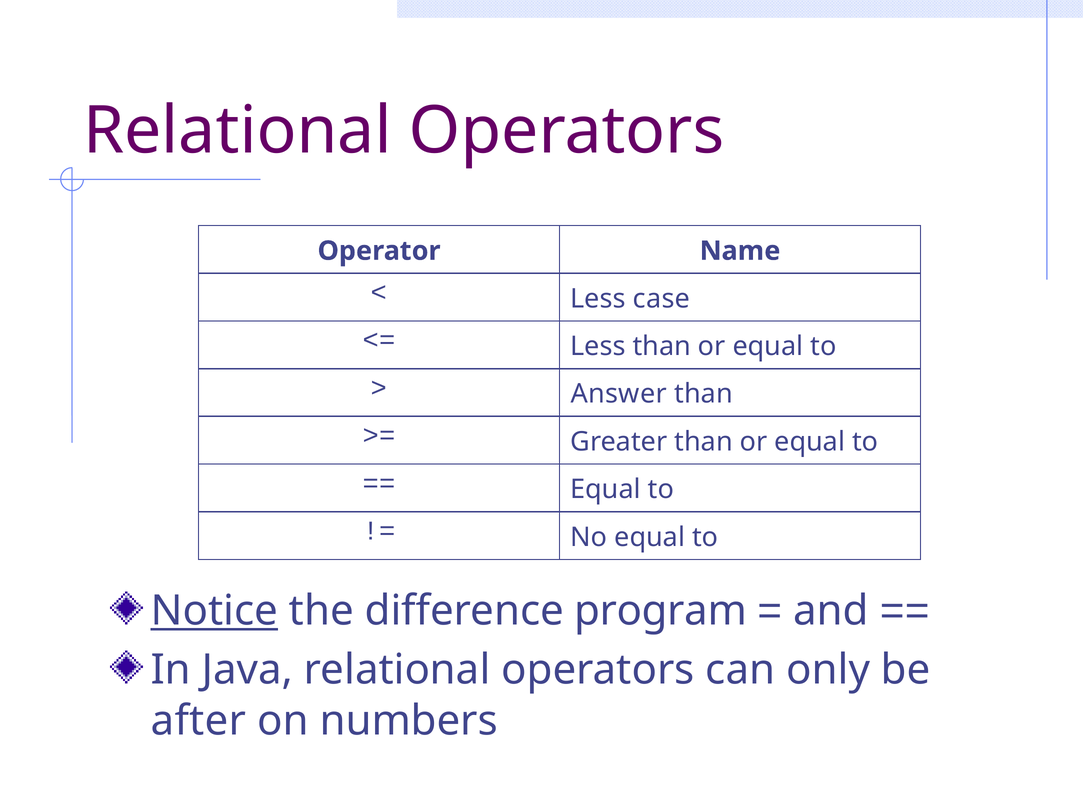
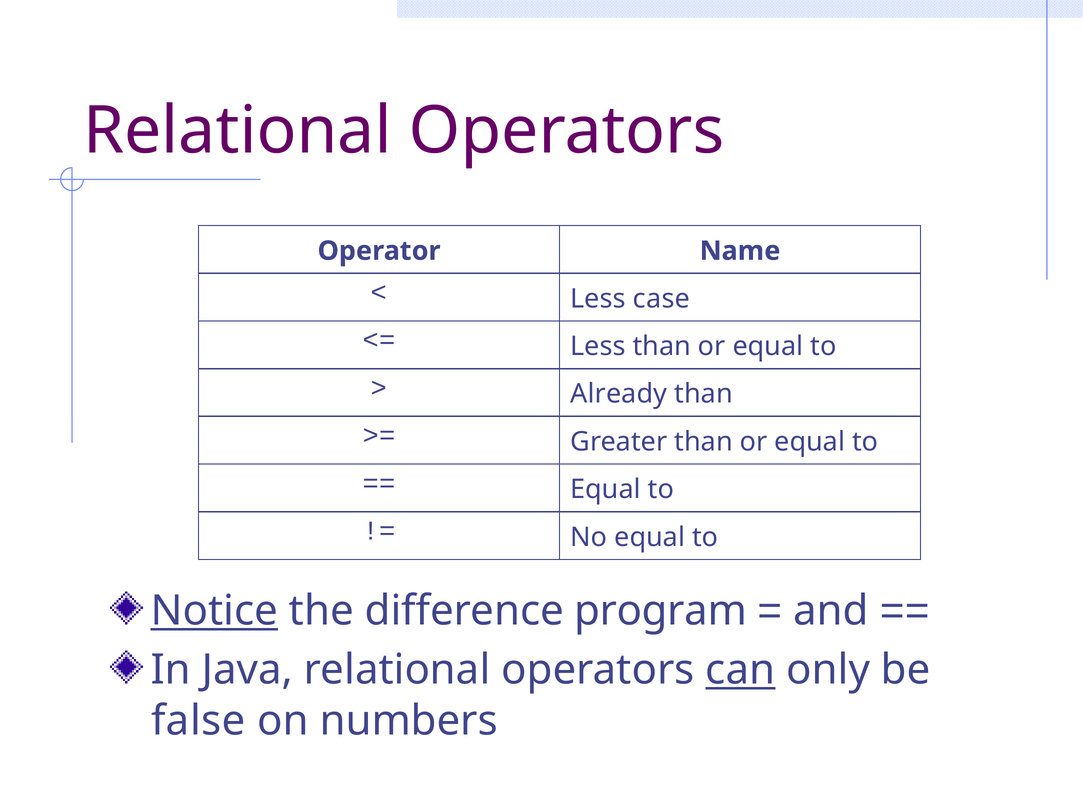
Answer: Answer -> Already (619, 394)
can underline: none -> present (740, 670)
after: after -> false (198, 721)
